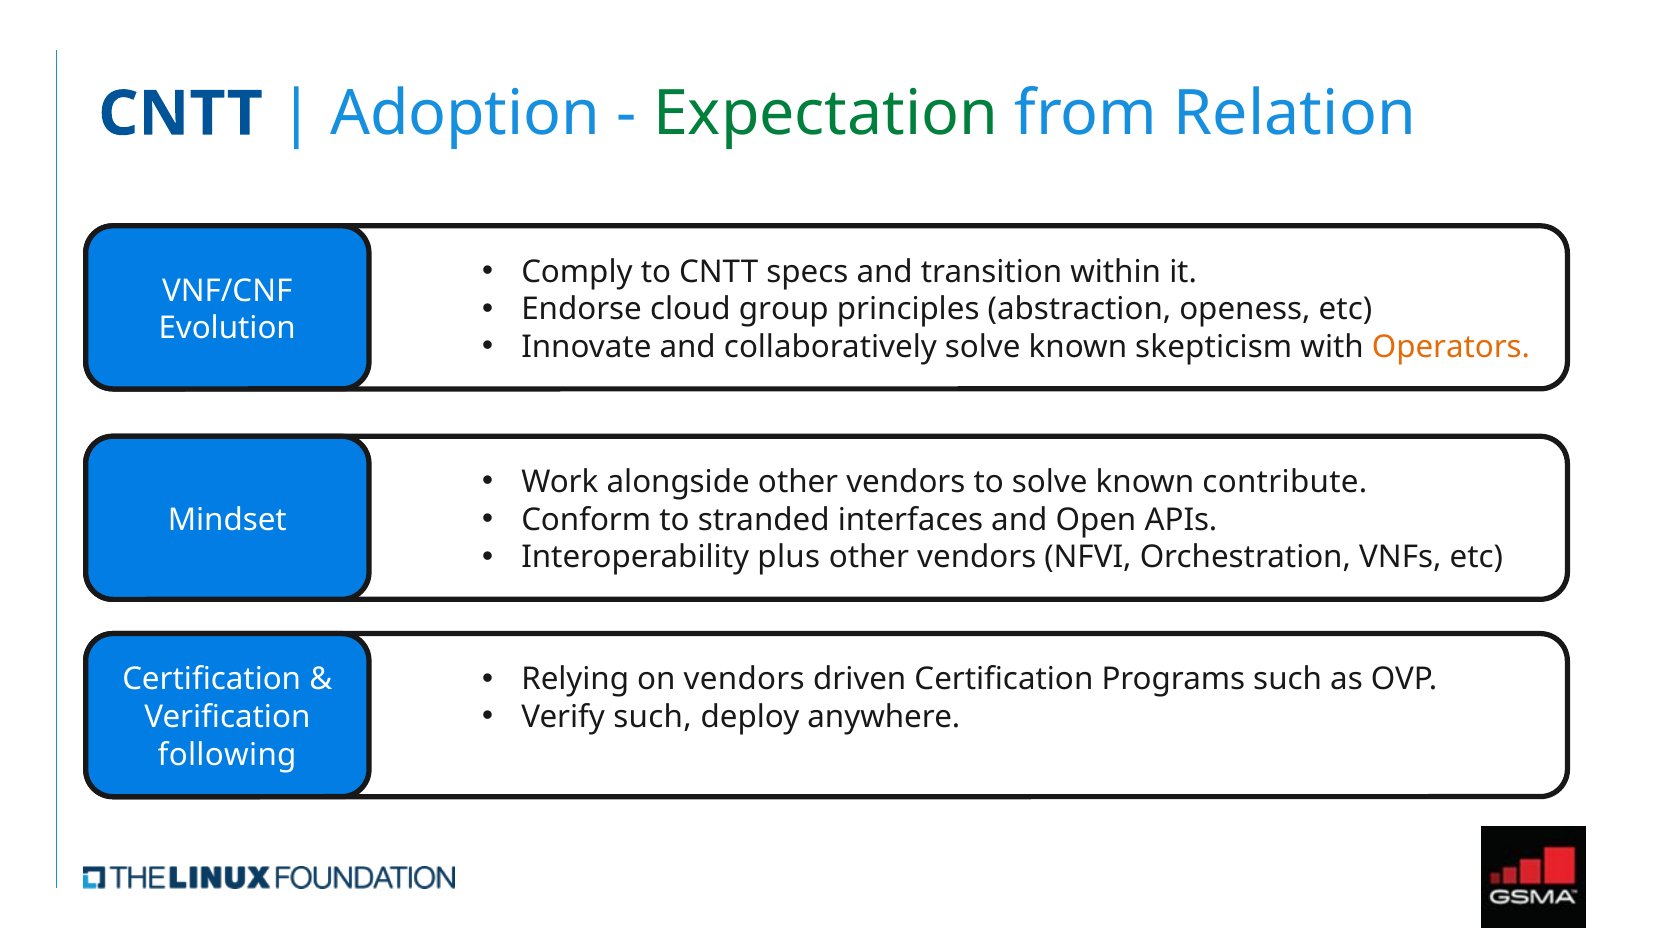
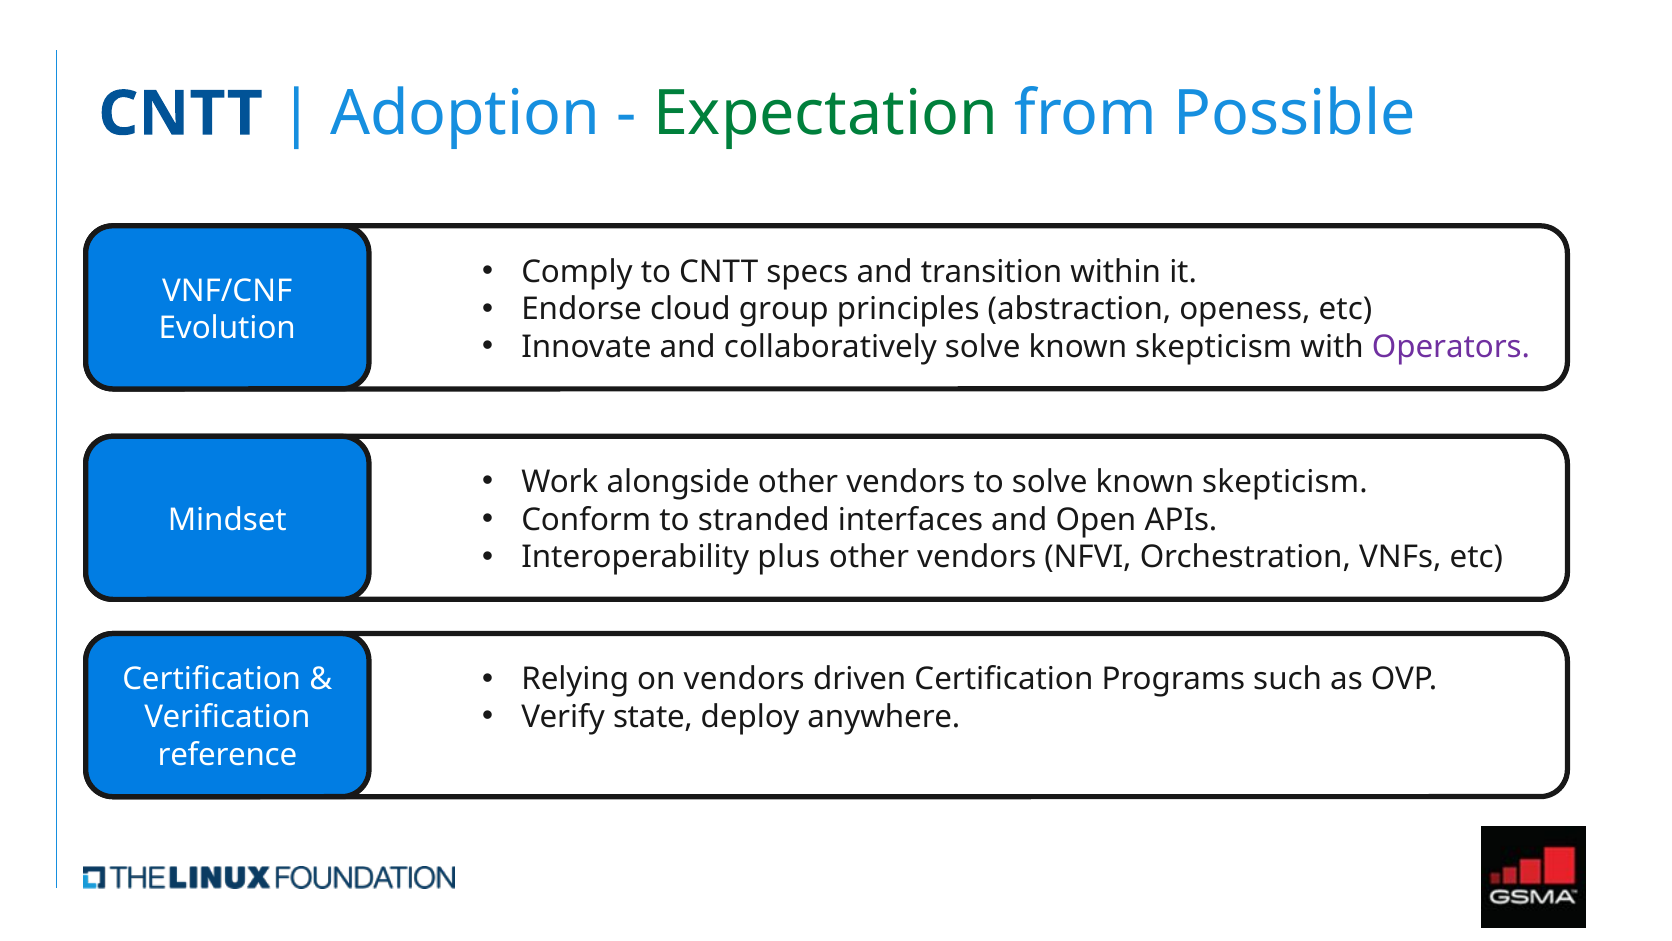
Relation: Relation -> Possible (1295, 114)
Operators colour: orange -> purple (1451, 347)
to solve known contribute: contribute -> skepticism (1285, 482)
Verify such: such -> state (653, 717)
following: following -> reference (227, 754)
